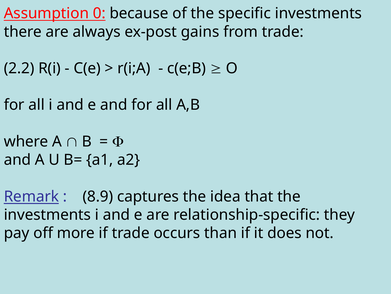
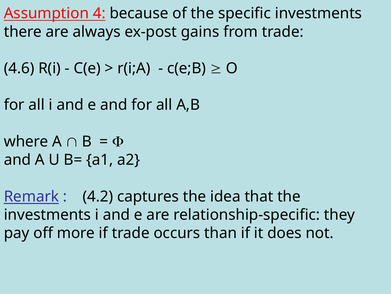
0: 0 -> 4 (99, 13)
2.2: 2.2 -> 4.6 (19, 68)
8.9: 8.9 -> 4.2 (98, 196)
